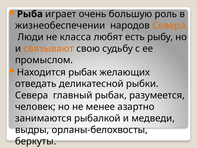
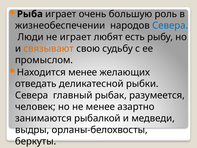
Севера colour: orange -> blue (170, 25)
не класса: класса -> играет (75, 37)
Находится рыбак: рыбак -> менее (83, 72)
